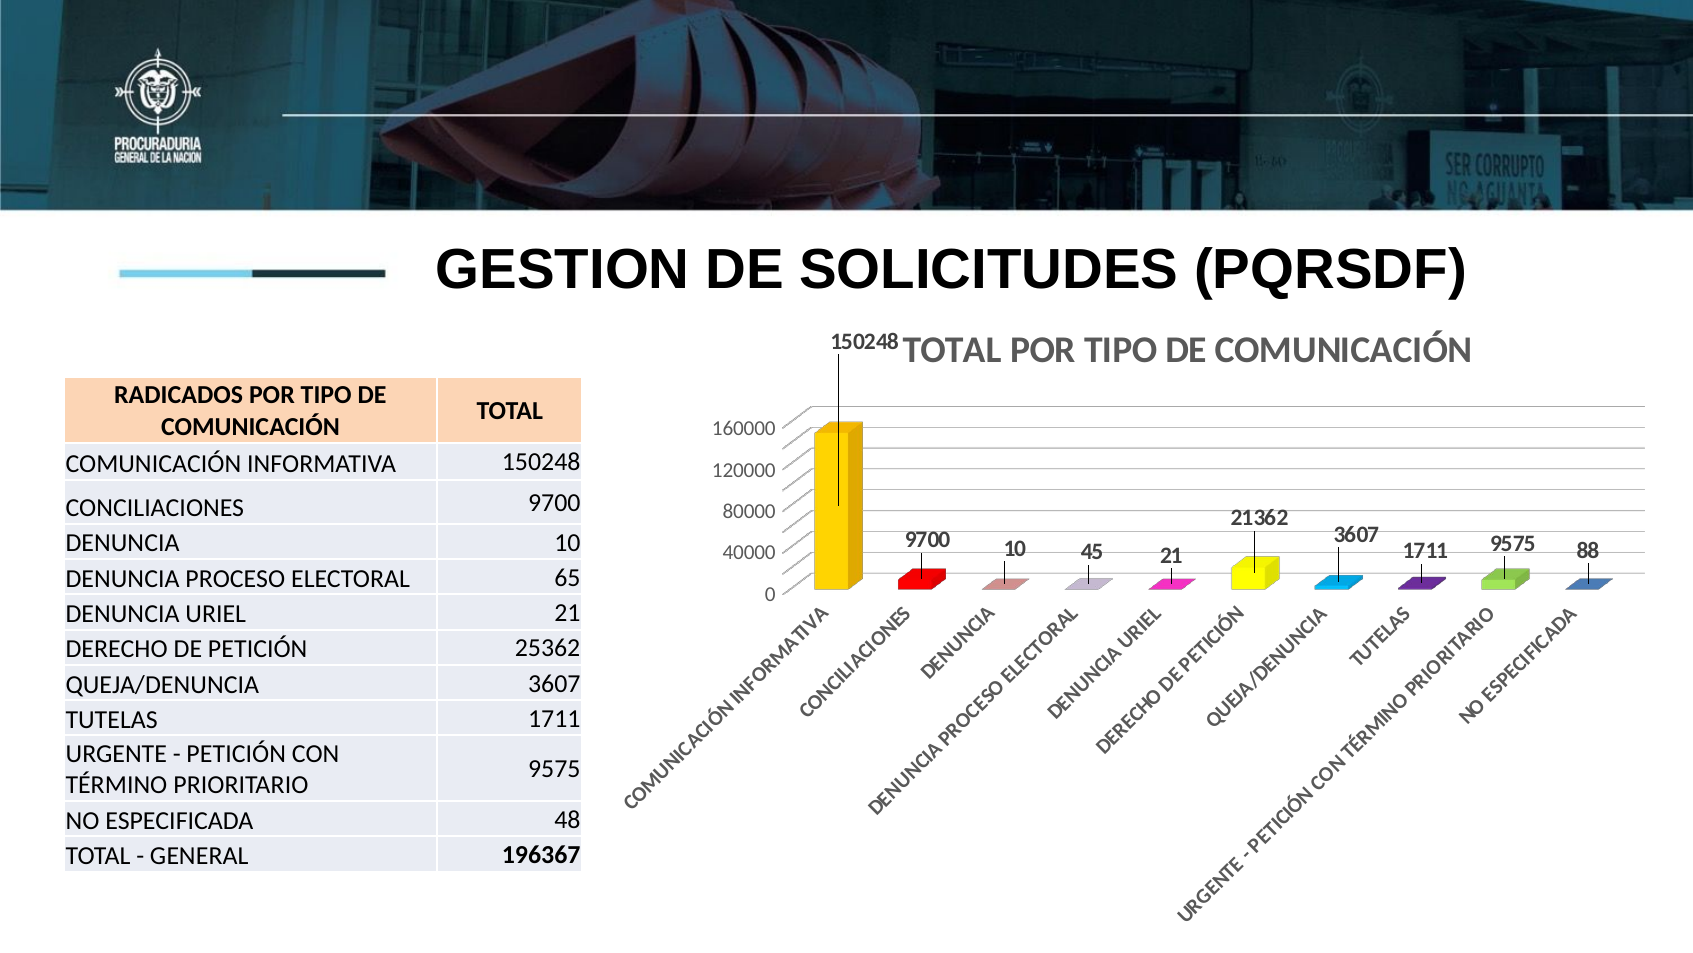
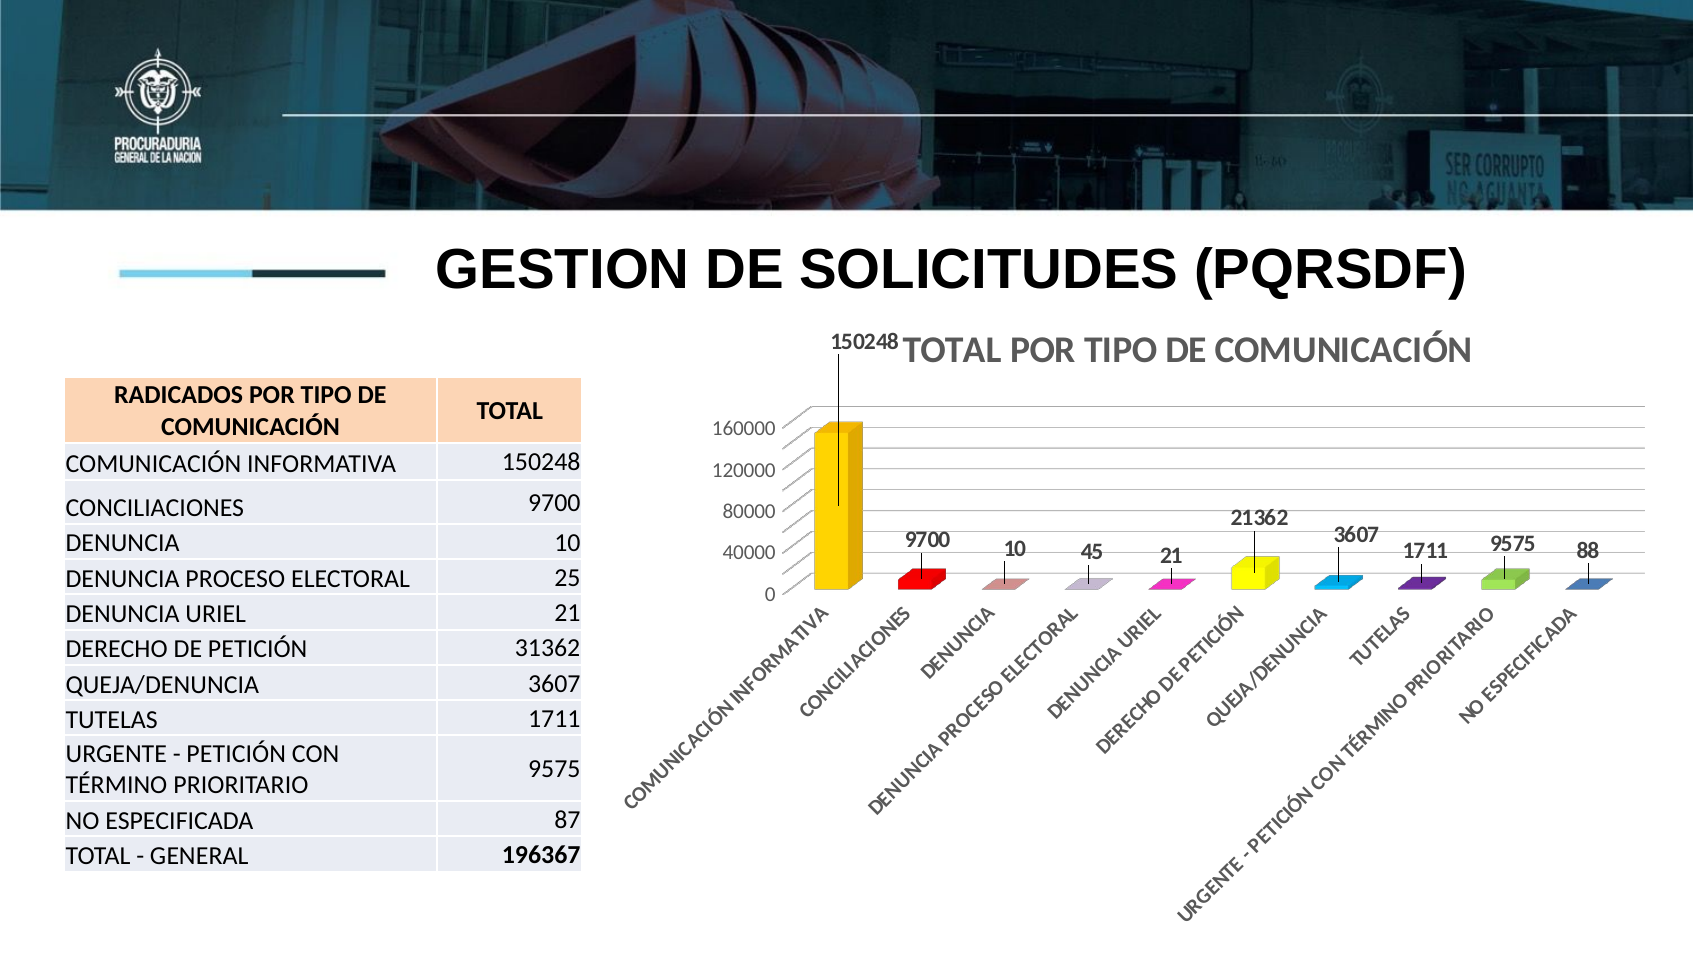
65: 65 -> 25 (567, 577)
25362: 25362 -> 31362 (548, 648)
48: 48 -> 87 (567, 819)
